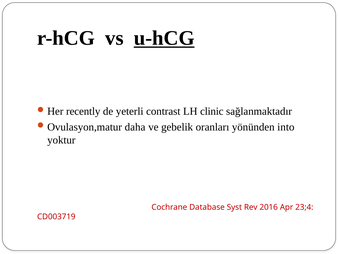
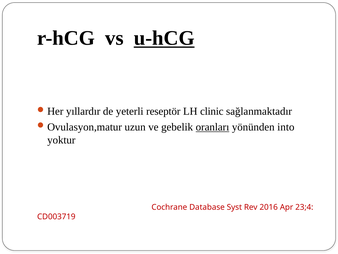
recently: recently -> yıllardır (83, 111)
contrast: contrast -> reseptör (163, 111)
daha: daha -> uzun (135, 127)
oranları underline: none -> present (212, 127)
